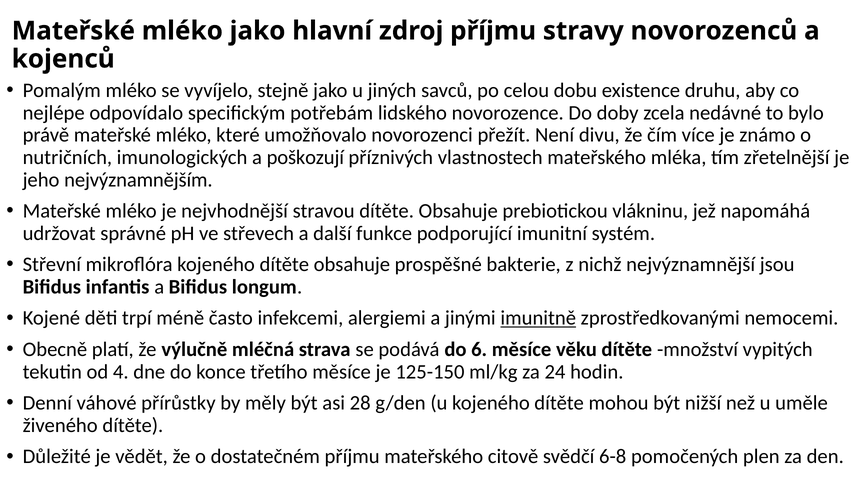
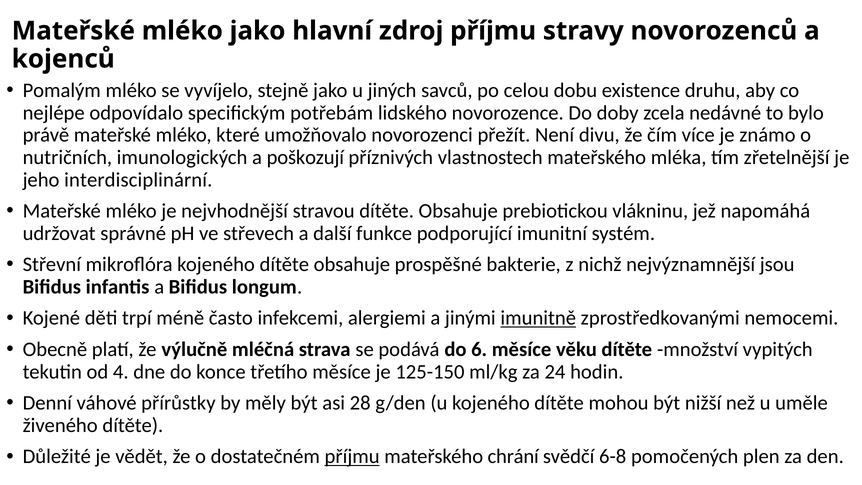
nejvýznamnějším: nejvýznamnějším -> interdisciplinární (138, 180)
příjmu underline: none -> present (352, 457)
citově: citově -> chrání (513, 457)
